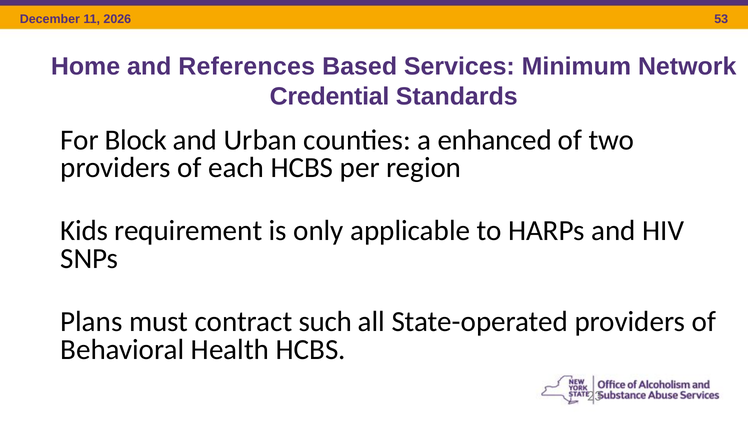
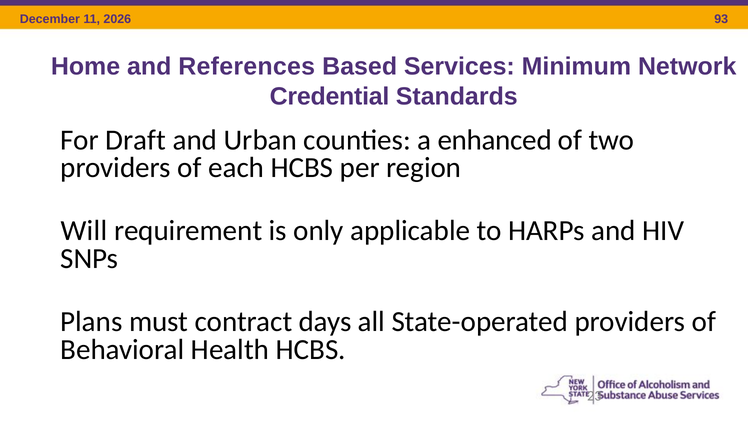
53: 53 -> 93 (721, 19)
Block: Block -> Draft (136, 140)
Kids: Kids -> Will (84, 231)
such: such -> days (325, 321)
